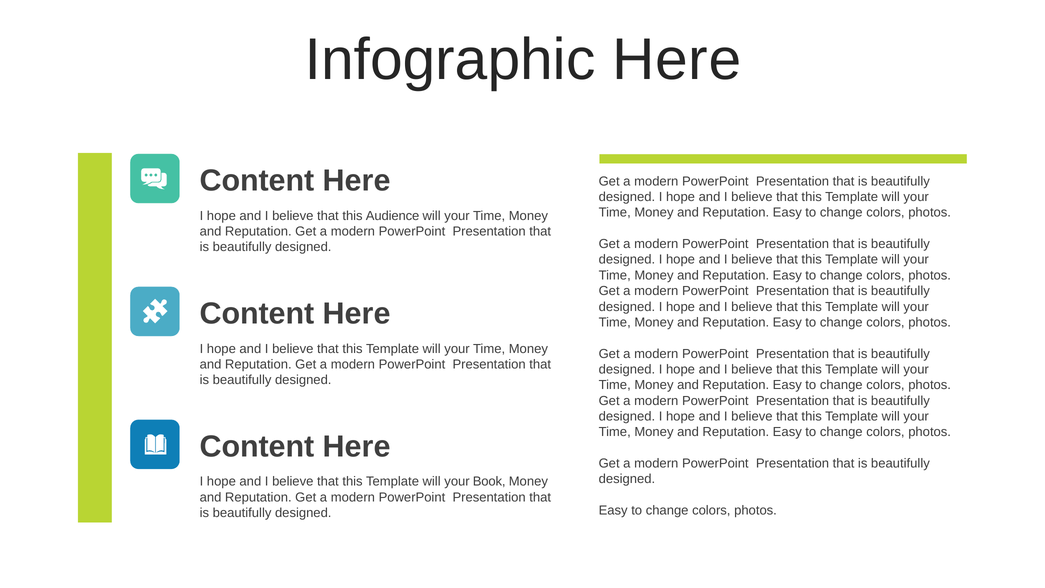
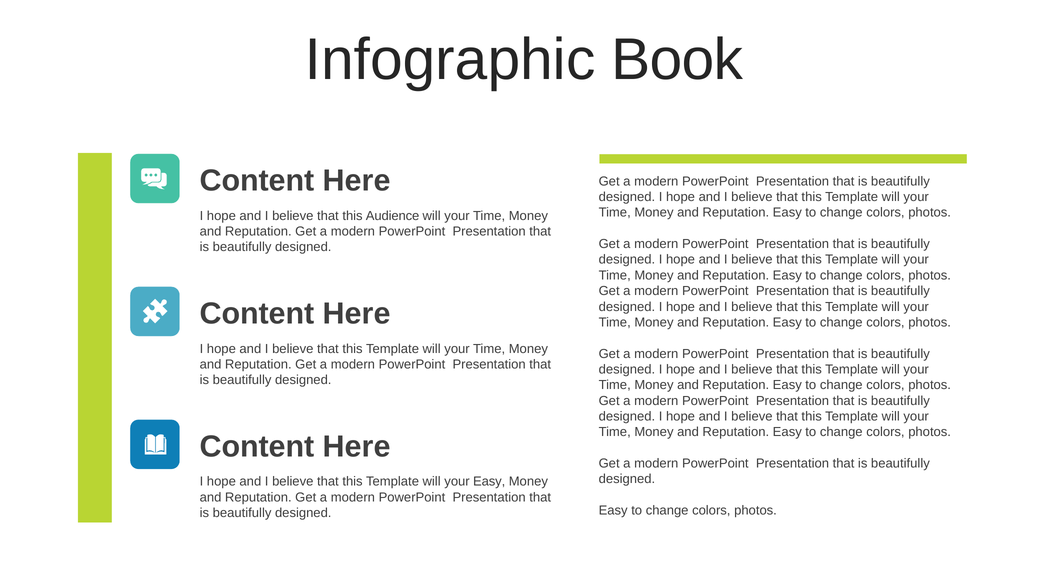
Infographic Here: Here -> Book (677, 60)
your Book: Book -> Easy (489, 482)
